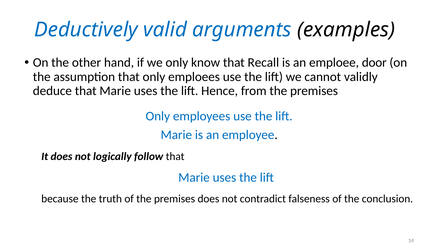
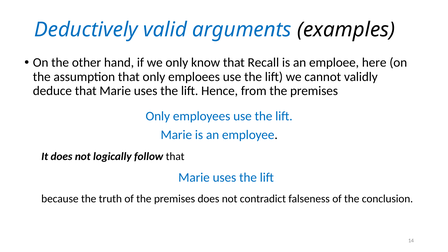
door: door -> here (374, 63)
